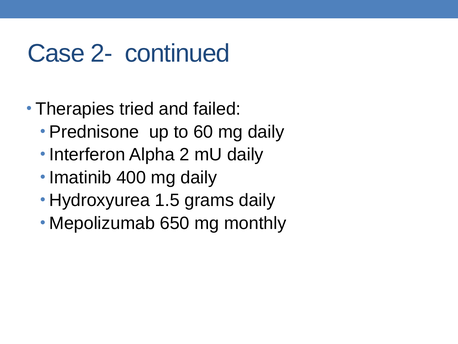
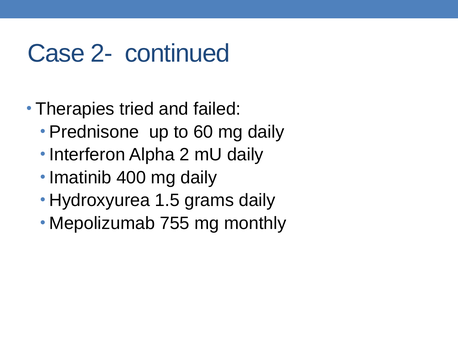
650: 650 -> 755 (175, 223)
